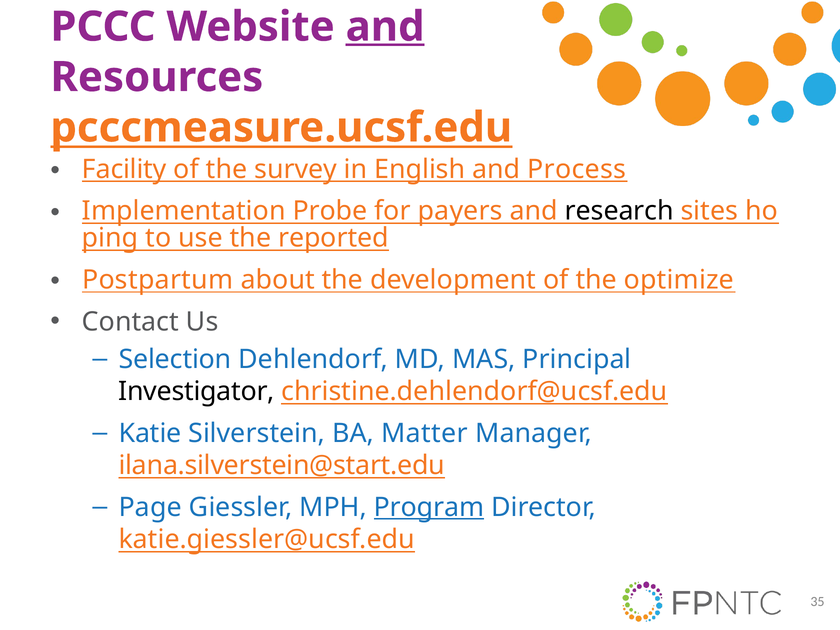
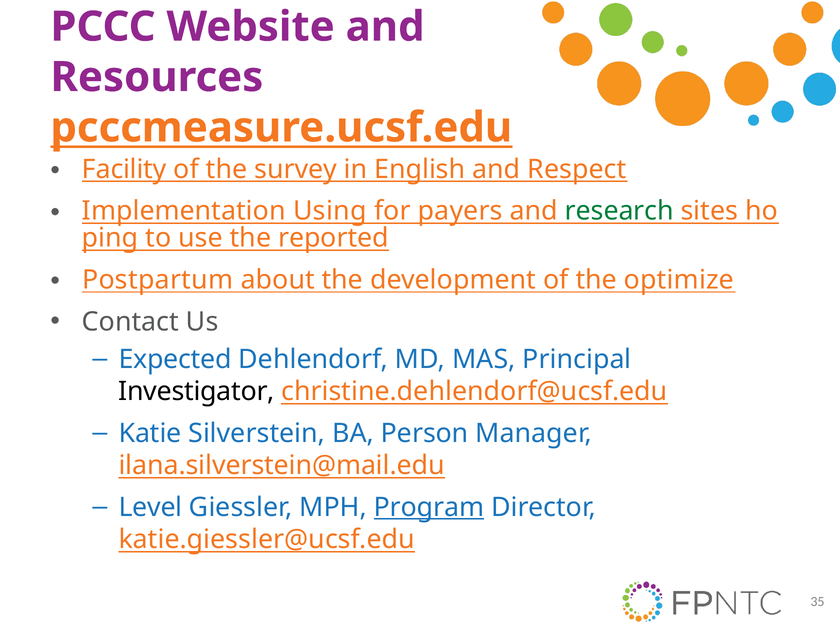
and underline: present -> none (385, 27)
Process: Process -> Respect (577, 169)
Probe: Probe -> Using (330, 211)
research colour: black -> green (619, 211)
Selection: Selection -> Expected (175, 359)
Matter: Matter -> Person (425, 433)
ilana.silverstein@start.edu: ilana.silverstein@start.edu -> ilana.silverstein@mail.edu (282, 465)
Page: Page -> Level (150, 507)
